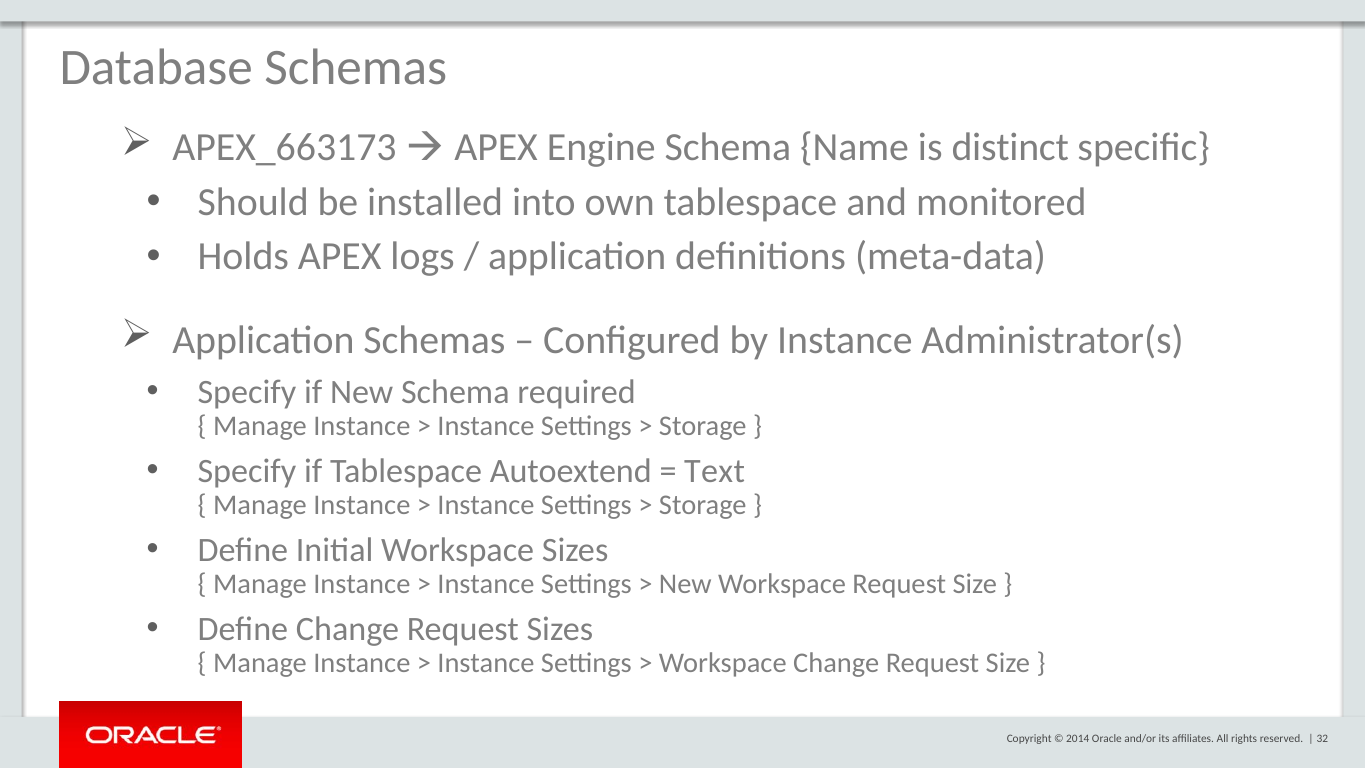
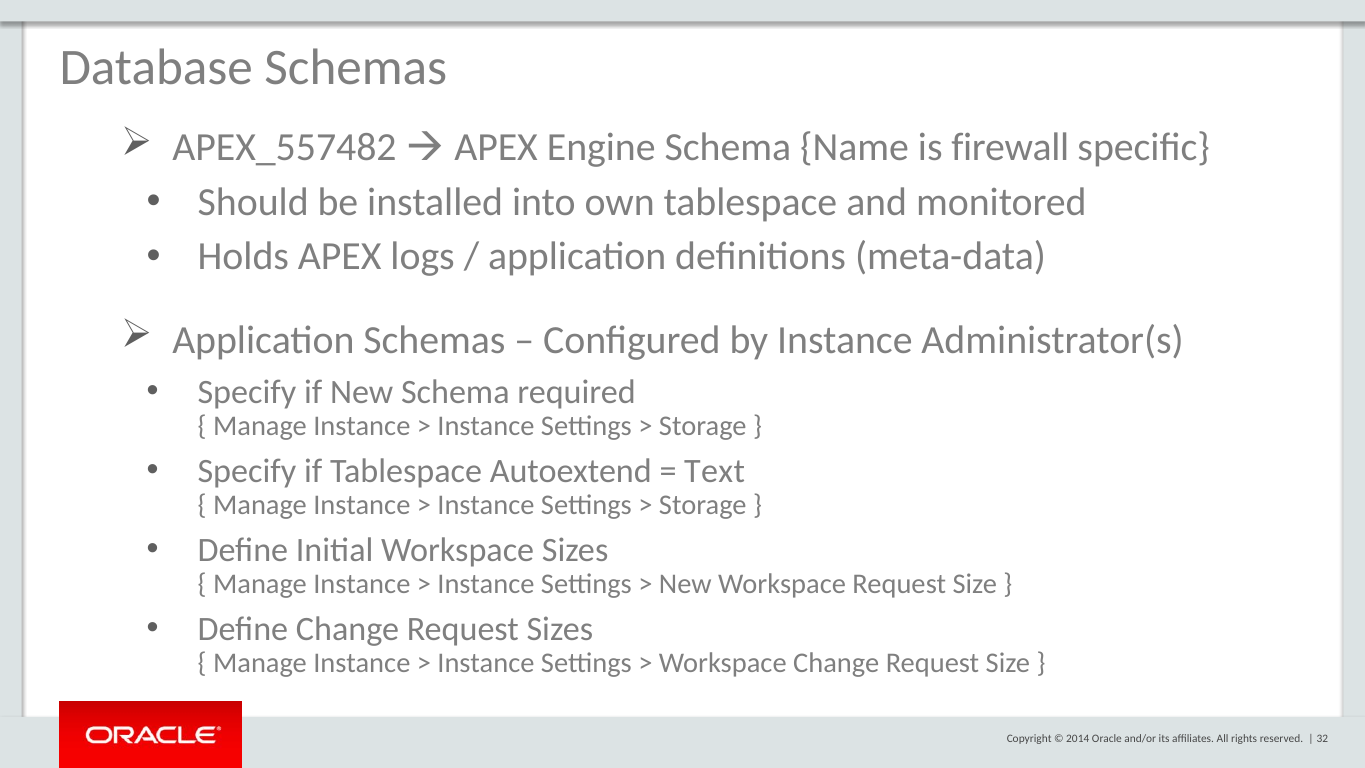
APEX_663173: APEX_663173 -> APEX_557482 (284, 148)
distinct: distinct -> firewall (1010, 148)
